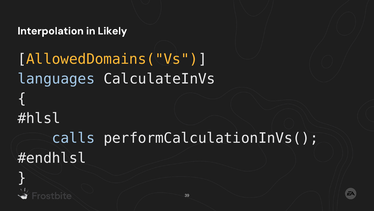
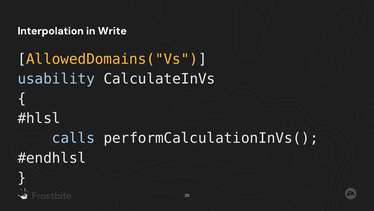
Likely: Likely -> Write (112, 31)
languages: languages -> usability (56, 79)
